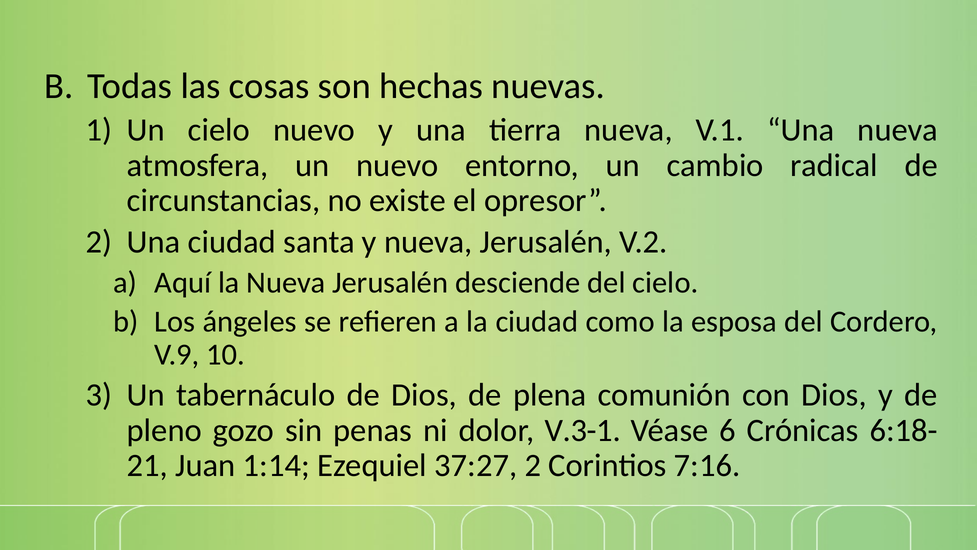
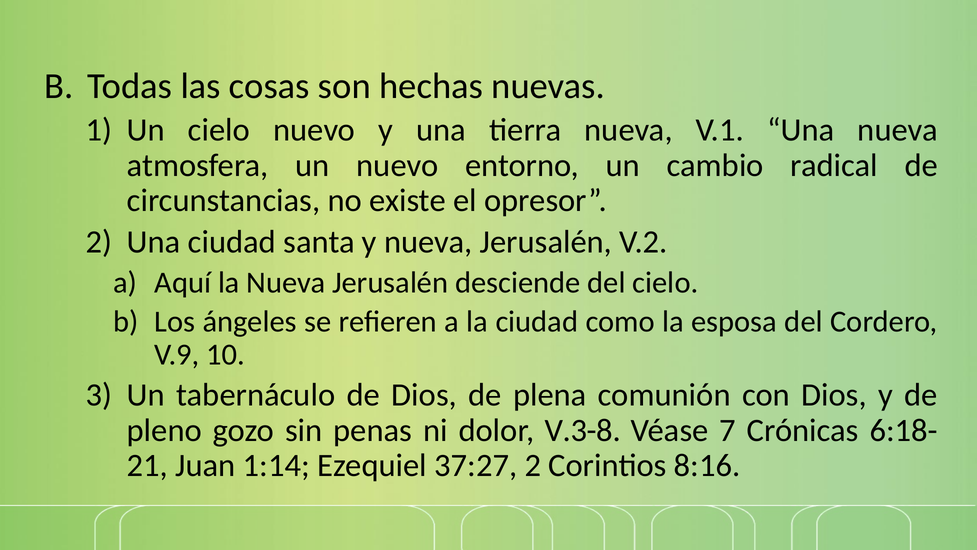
V.3-1: V.3-1 -> V.3-8 (583, 430)
6: 6 -> 7 (728, 430)
7:16: 7:16 -> 8:16 (707, 465)
